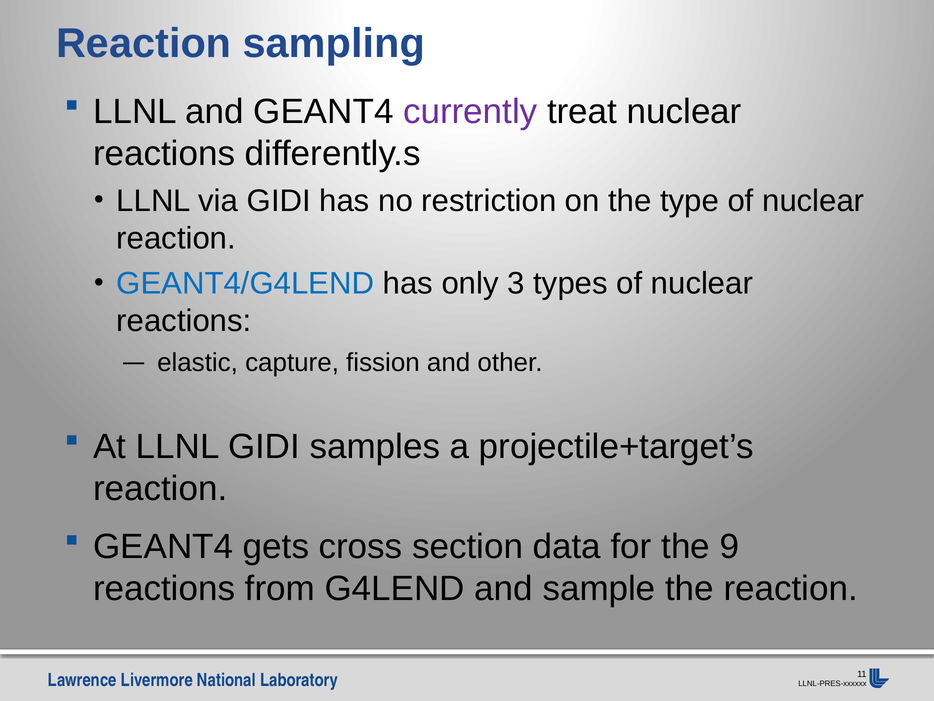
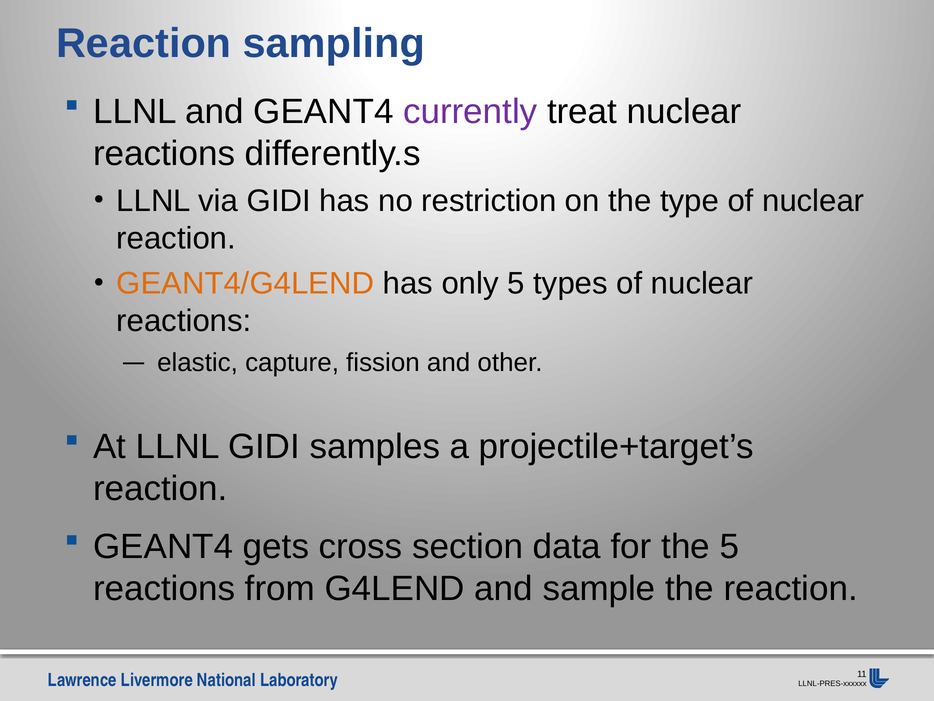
GEANT4/G4LEND colour: blue -> orange (245, 283)
only 3: 3 -> 5 (516, 283)
the 9: 9 -> 5 (729, 546)
